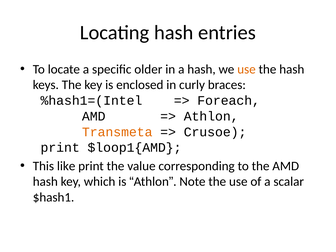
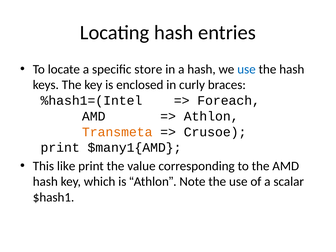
older: older -> store (148, 69)
use colour: orange -> blue (246, 69)
$loop1{AMD: $loop1{AMD -> $many1{AMD (134, 148)
